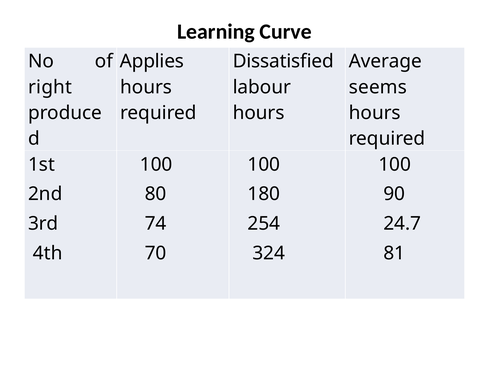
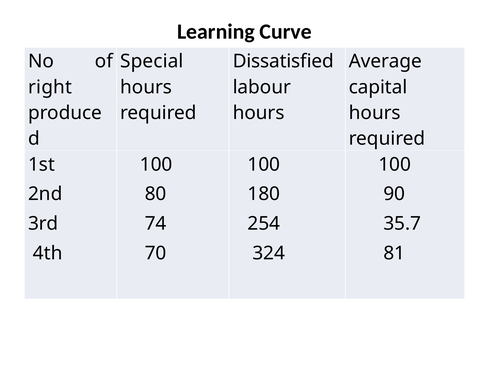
Applies: Applies -> Special (152, 61)
seems: seems -> capital (378, 87)
24.7: 24.7 -> 35.7 (402, 224)
